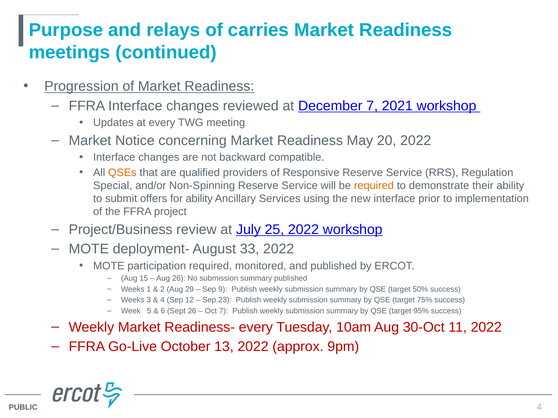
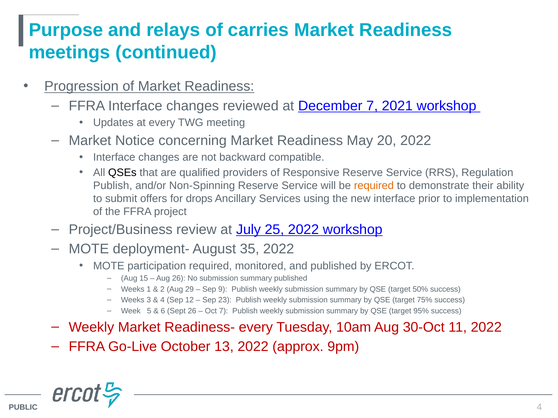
QSEs colour: orange -> black (122, 173)
Special: Special -> Publish (113, 186)
for ability: ability -> drops (199, 199)
33: 33 -> 35 (250, 249)
